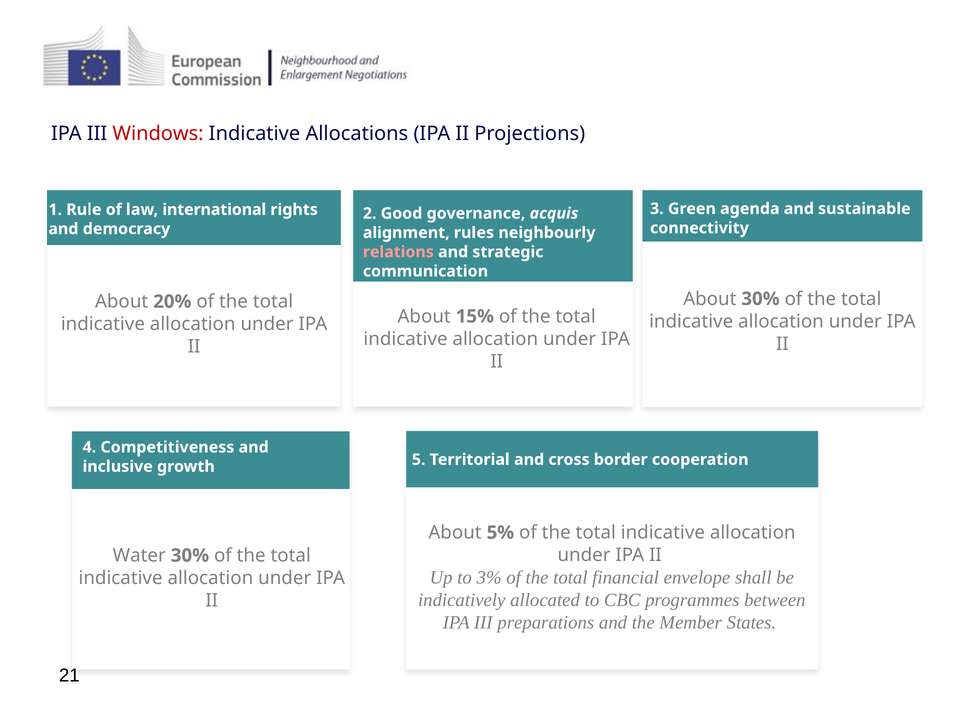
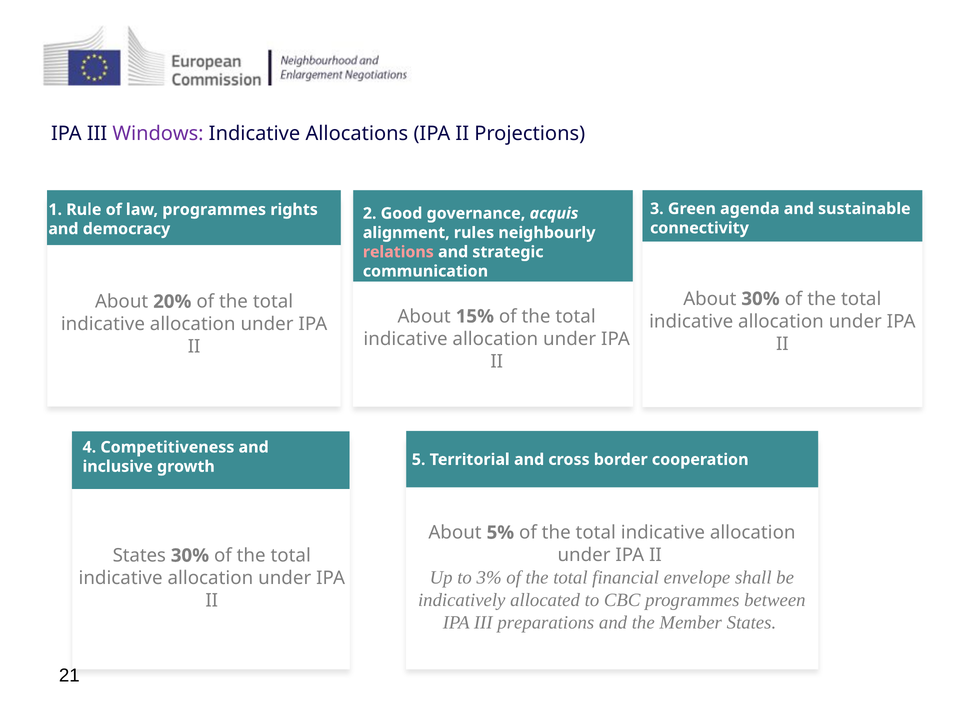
Windows colour: red -> purple (158, 134)
law international: international -> programmes (214, 210)
Water: Water -> States (139, 556)
